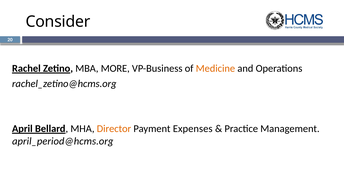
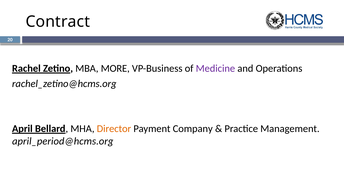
Consider: Consider -> Contract (58, 22)
Medicine colour: orange -> purple (215, 68)
Expenses: Expenses -> Company (193, 128)
